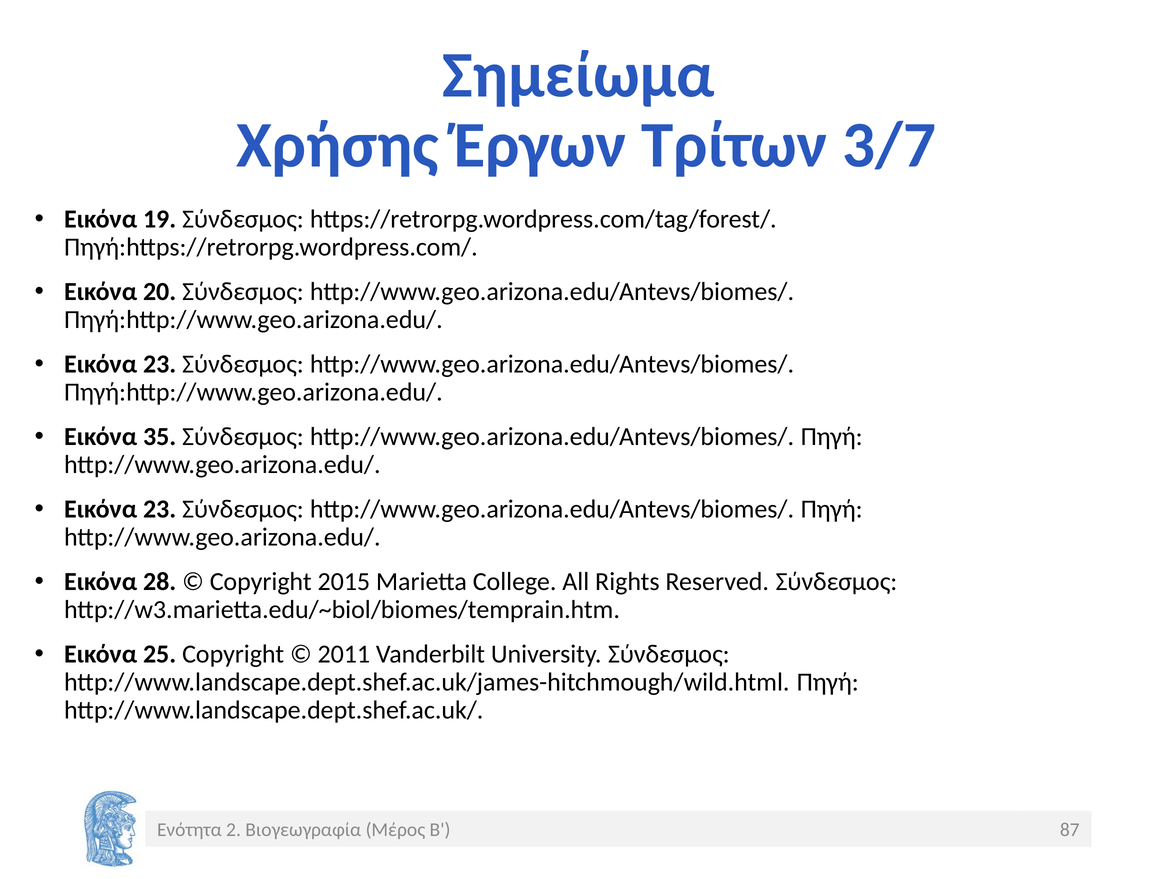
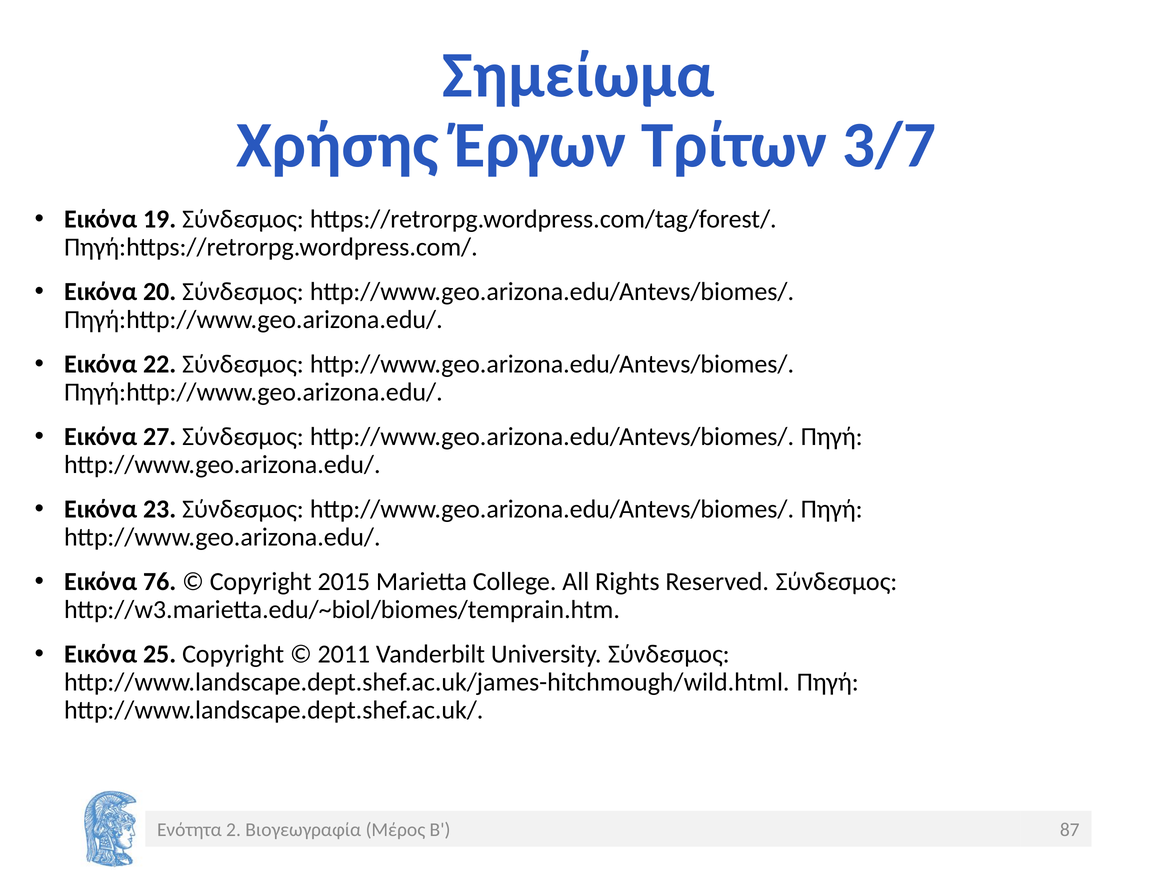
23: 23 -> 22 (160, 364)
35: 35 -> 27 (160, 437)
28: 28 -> 76 (160, 582)
